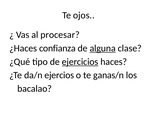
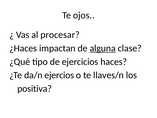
confianza: confianza -> impactan (57, 48)
ejercicios underline: present -> none (80, 62)
ganas/n: ganas/n -> llaves/n (108, 75)
bacalao: bacalao -> positiva (35, 88)
